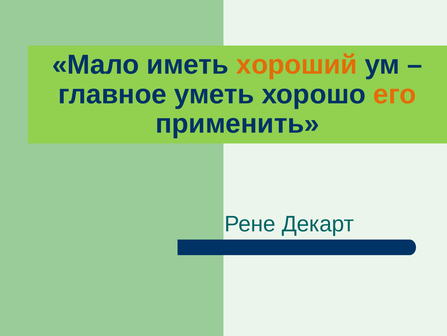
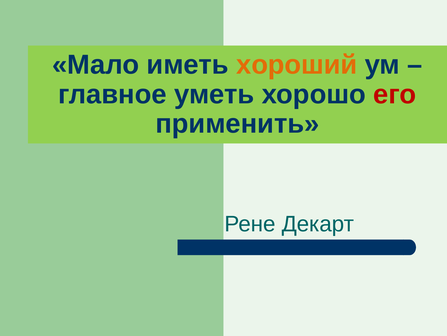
его colour: orange -> red (395, 94)
